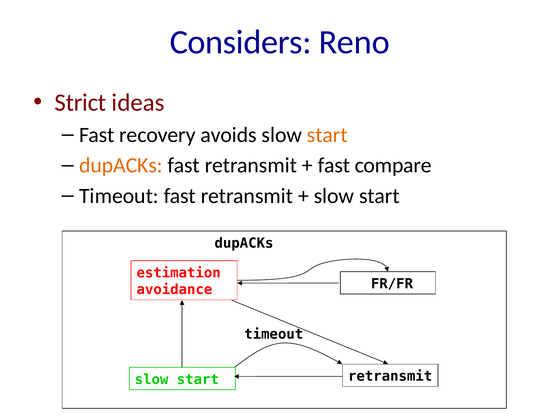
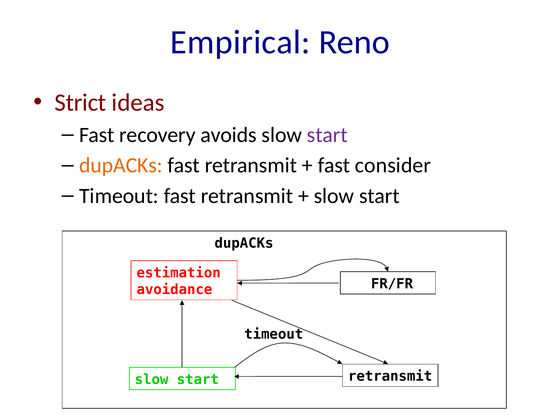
Considers: Considers -> Empirical (240, 42)
start colour: orange -> purple (327, 135)
compare: compare -> consider (393, 165)
